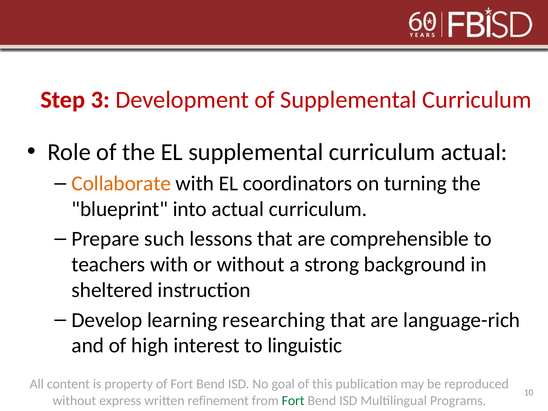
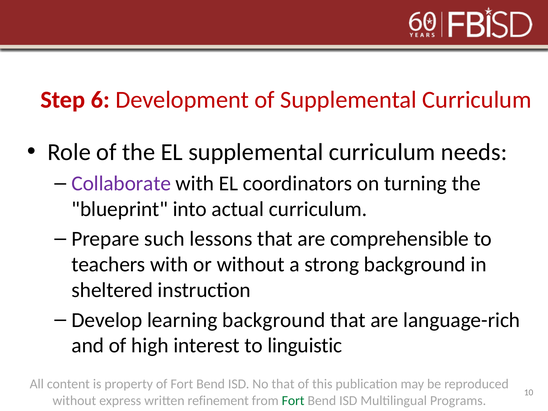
3: 3 -> 6 (100, 100)
curriculum actual: actual -> needs (474, 152)
Collaborate colour: orange -> purple (121, 184)
learning researching: researching -> background (274, 320)
No goal: goal -> that (283, 384)
